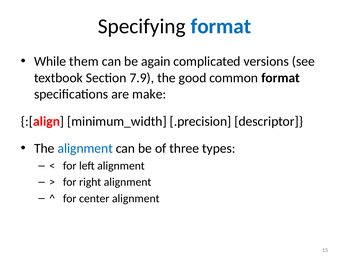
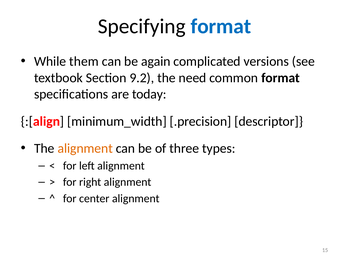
7.9: 7.9 -> 9.2 (142, 78)
good: good -> need (193, 78)
make: make -> today (149, 94)
alignment colour: blue -> orange (85, 148)
